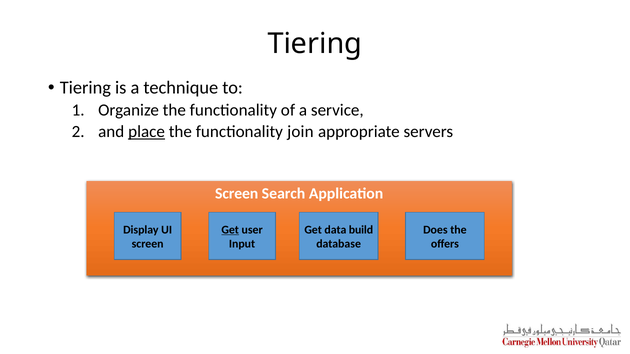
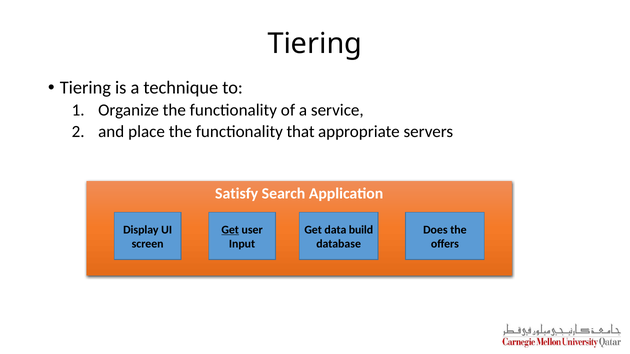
place underline: present -> none (147, 132)
join: join -> that (301, 132)
Screen: Screen -> Satisfy (237, 194)
